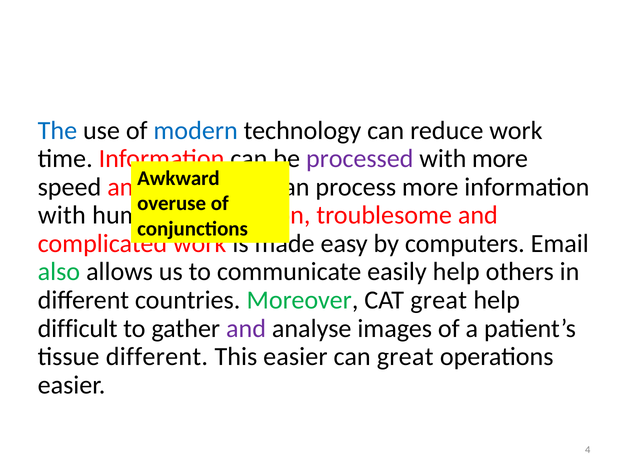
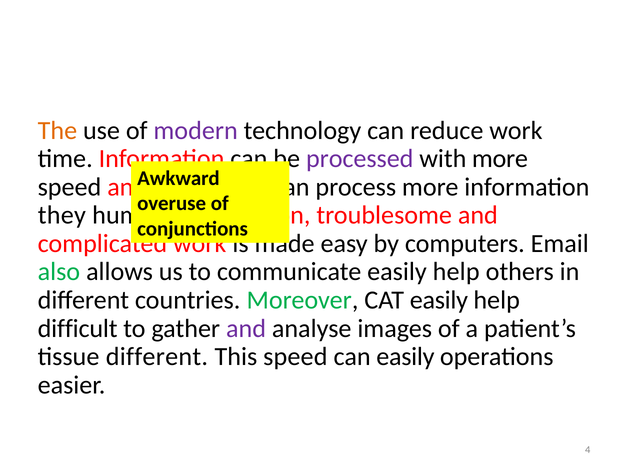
The colour: blue -> orange (57, 131)
modern colour: blue -> purple (196, 131)
with: with -> they (62, 215)
CAT great: great -> easily (439, 300)
This easier: easier -> speed (295, 357)
can great: great -> easily (405, 357)
